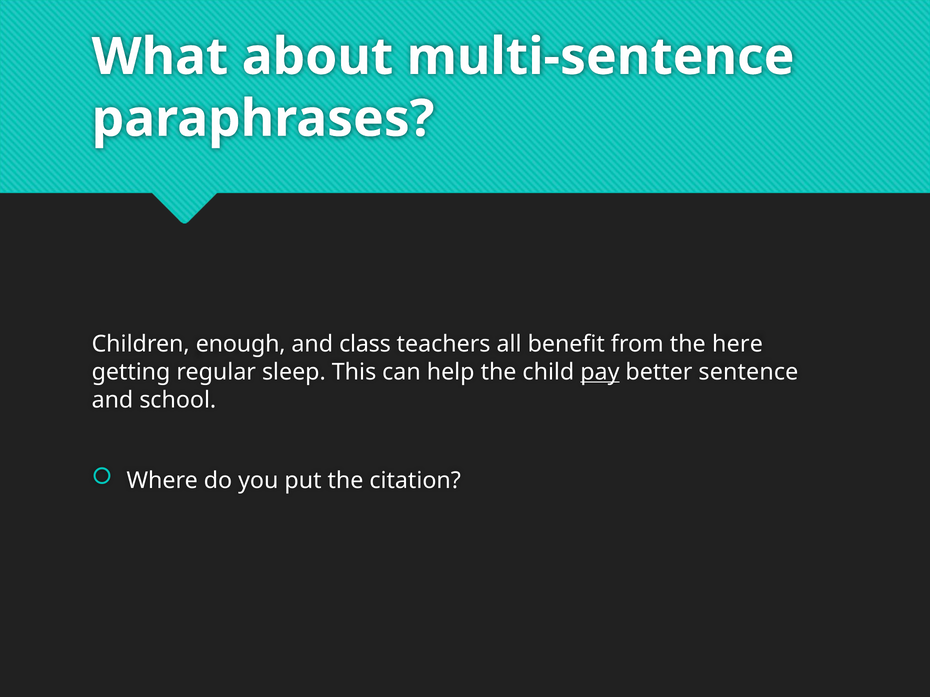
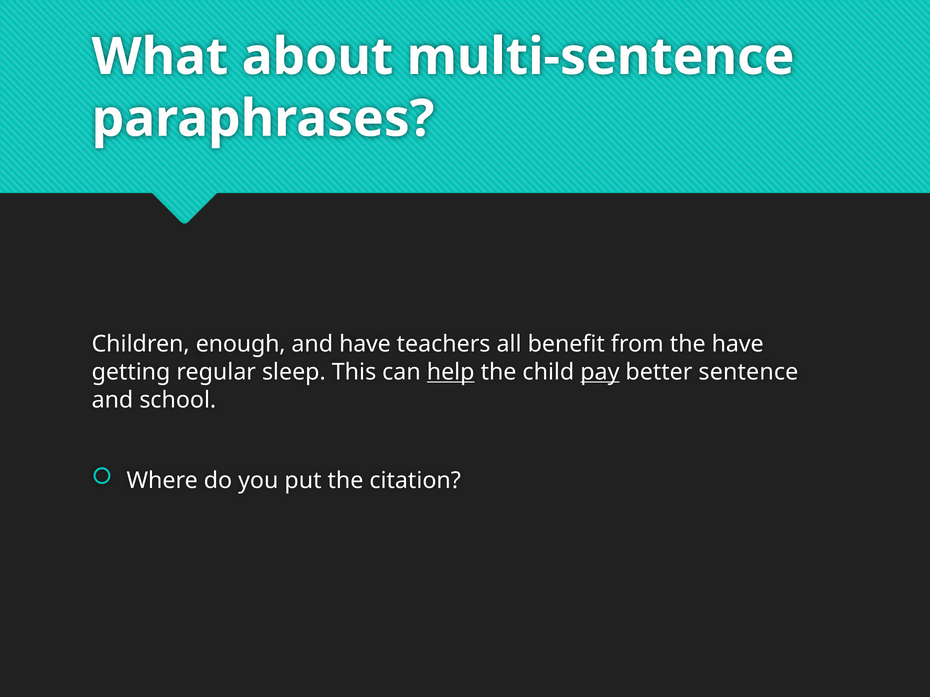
and class: class -> have (365, 344)
the here: here -> have (738, 344)
help underline: none -> present (451, 372)
